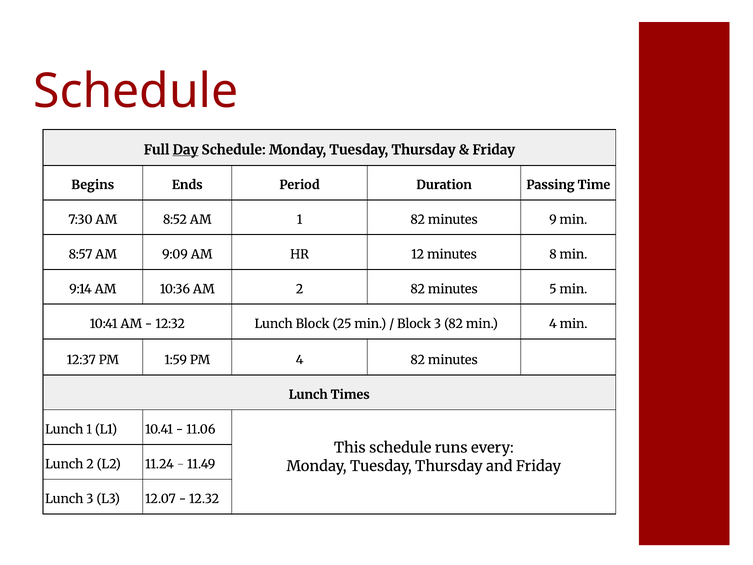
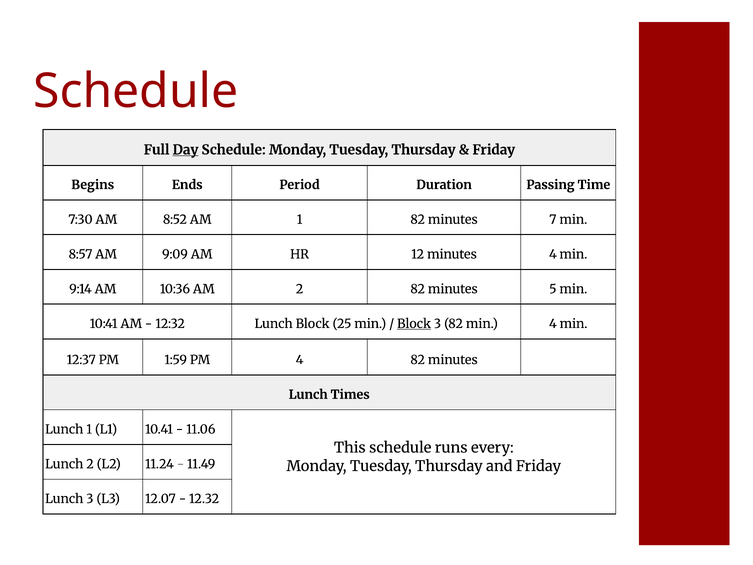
9: 9 -> 7 (553, 220)
minutes 8: 8 -> 4 (553, 254)
Block underline: none -> present (414, 324)
